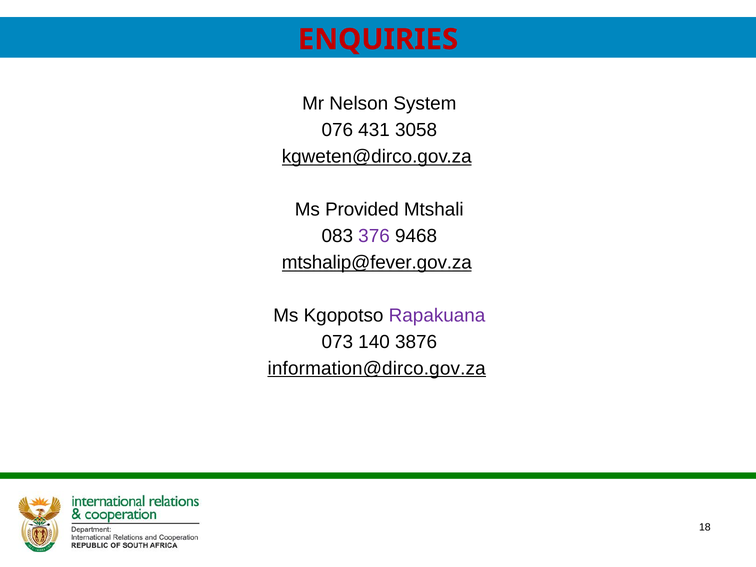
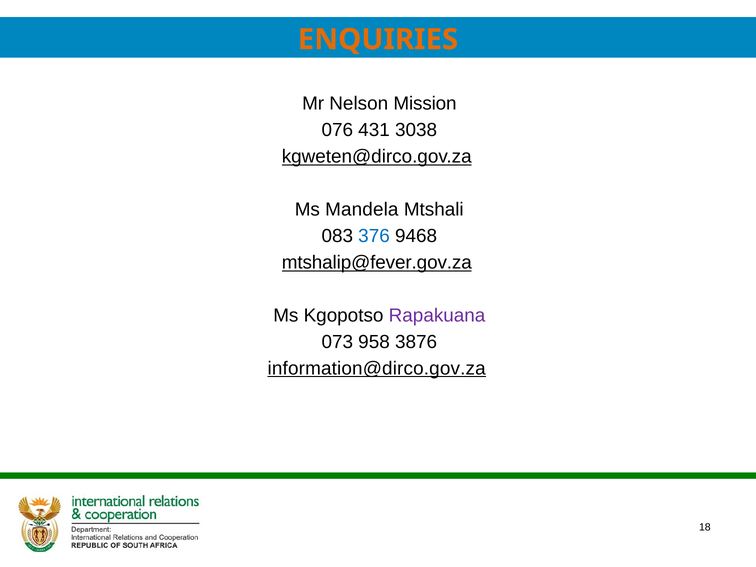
ENQUIRIES colour: red -> orange (378, 39)
System: System -> Mission (425, 104)
3058: 3058 -> 3038 (416, 130)
Provided: Provided -> Mandela (362, 210)
376 colour: purple -> blue (374, 236)
140: 140 -> 958 (374, 342)
